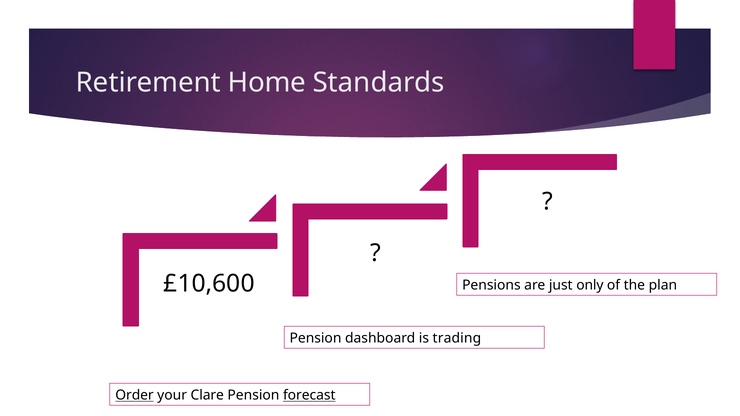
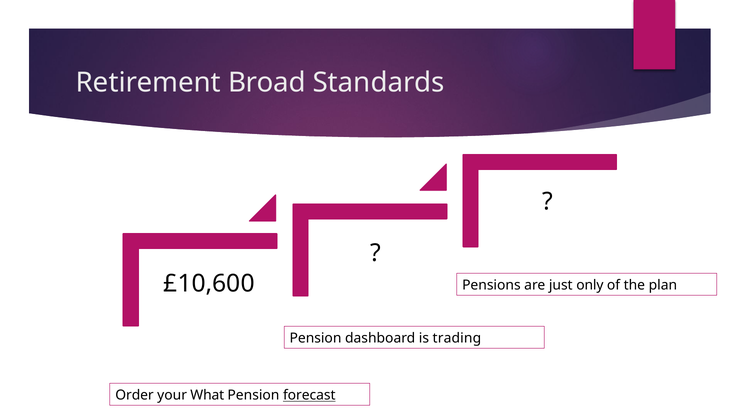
Home: Home -> Broad (267, 82)
Order underline: present -> none (135, 395)
Clare: Clare -> What (207, 395)
